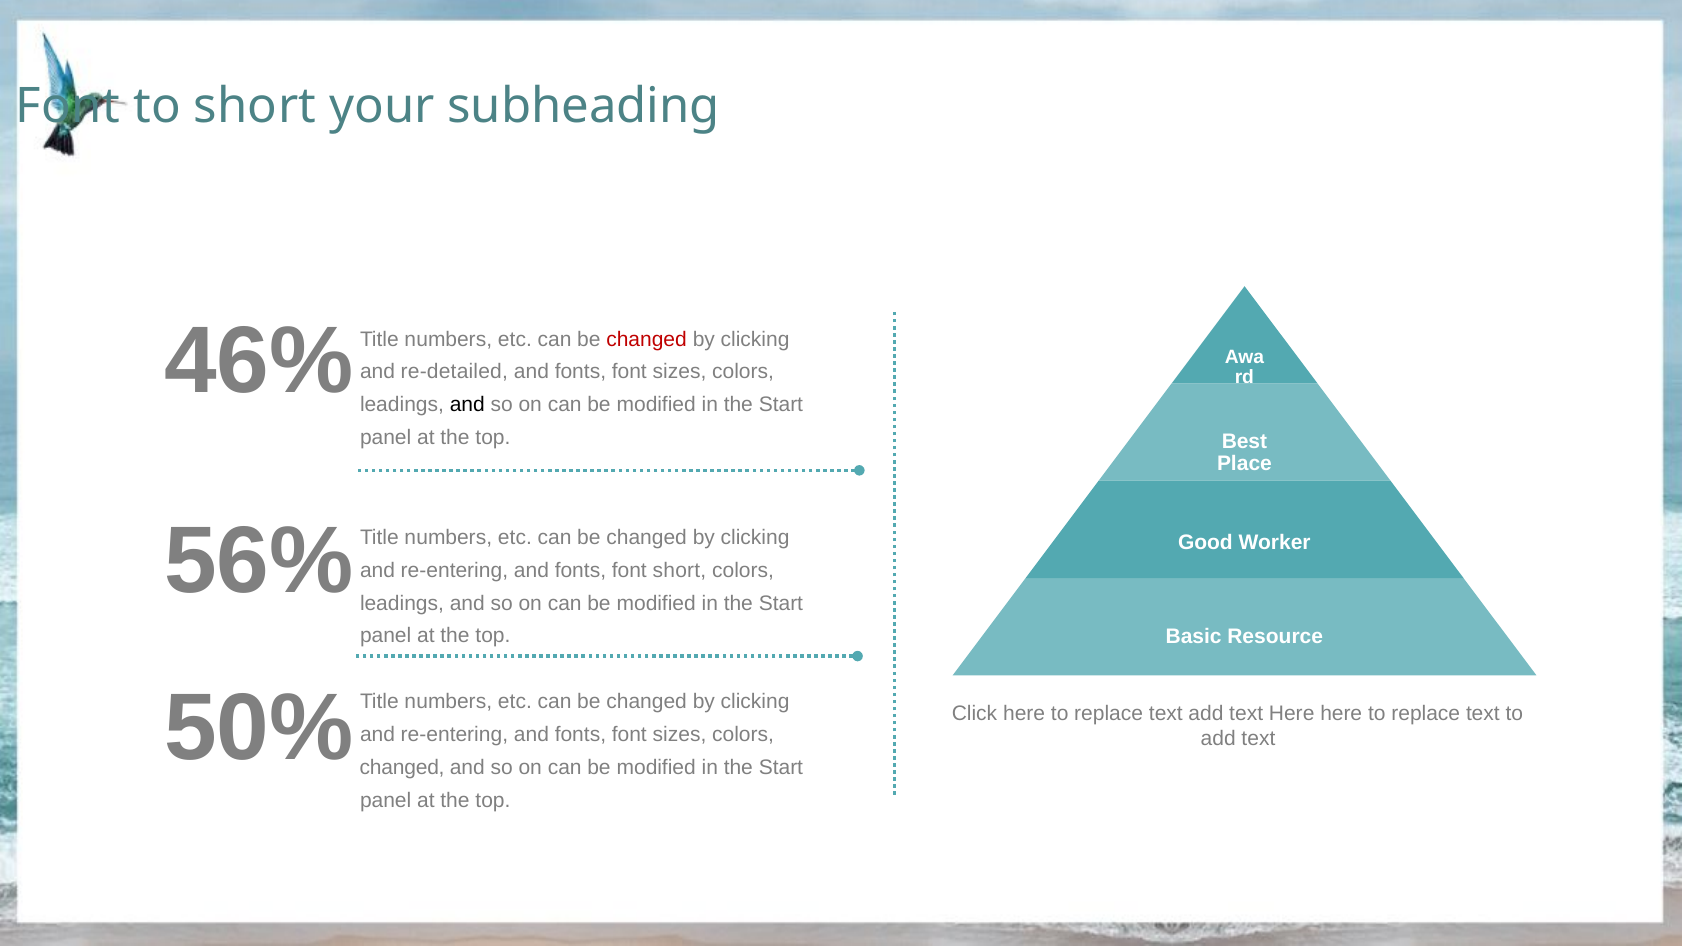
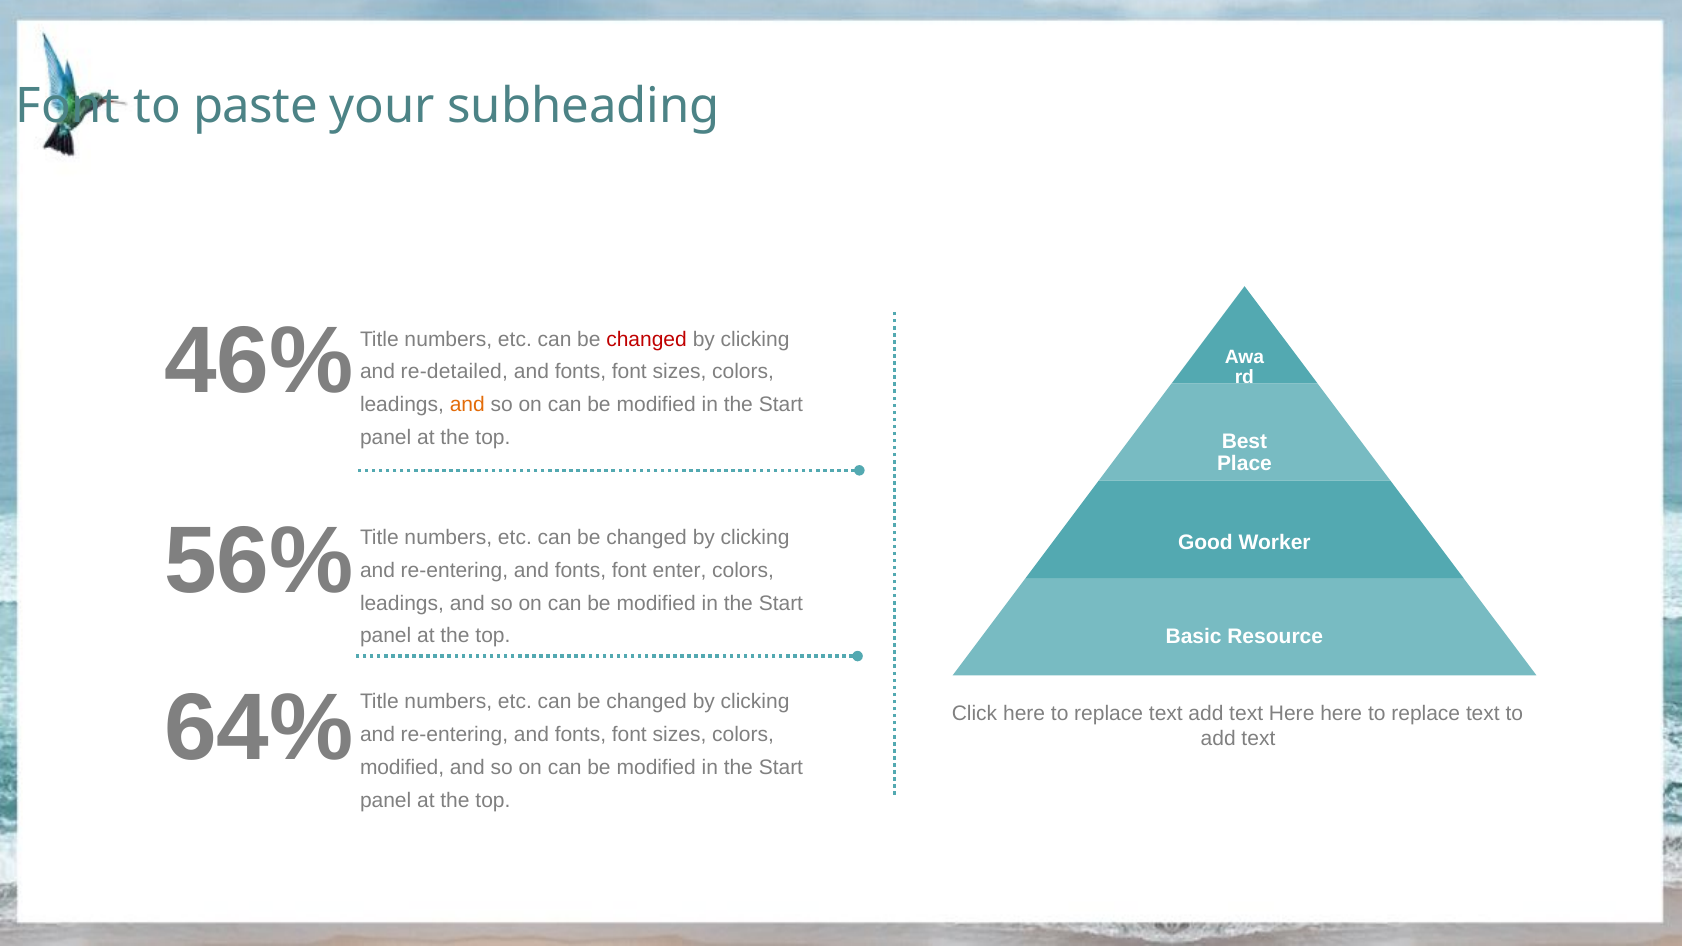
to short: short -> paste (255, 106)
and colour: black -> orange (467, 405)
font short: short -> enter (680, 570)
50%: 50% -> 64% (259, 728)
changed: changed -> modified (402, 768)
